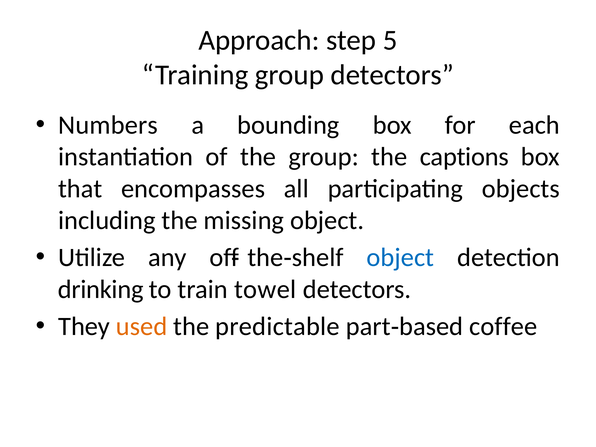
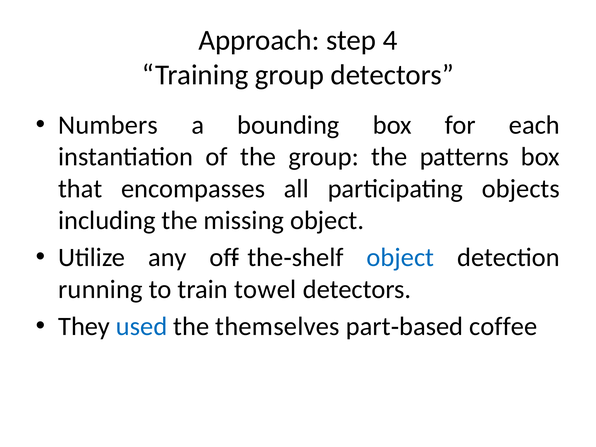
5: 5 -> 4 (390, 40)
captions: captions -> patterns (464, 157)
drinking: drinking -> running (100, 289)
used colour: orange -> blue (142, 326)
predictable: predictable -> themselves (277, 326)
